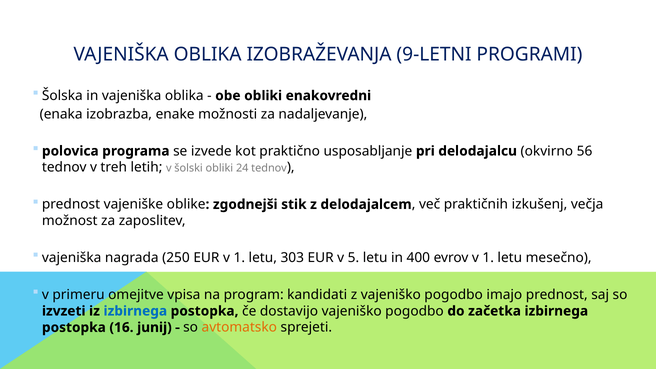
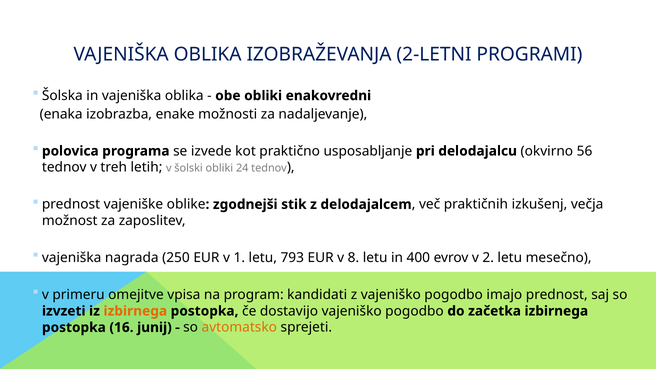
9-LETNI: 9-LETNI -> 2-LETNI (434, 54)
303: 303 -> 793 (292, 258)
5: 5 -> 8 (353, 258)
evrov v 1: 1 -> 2 (488, 258)
izbirnega colour: blue -> orange (135, 311)
